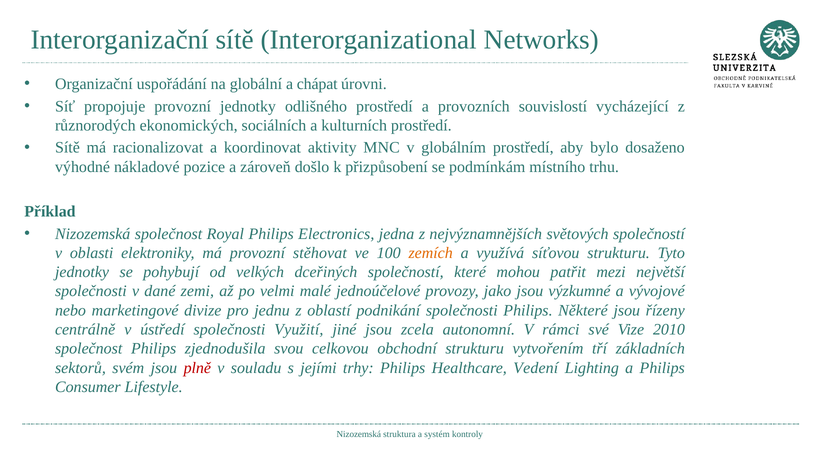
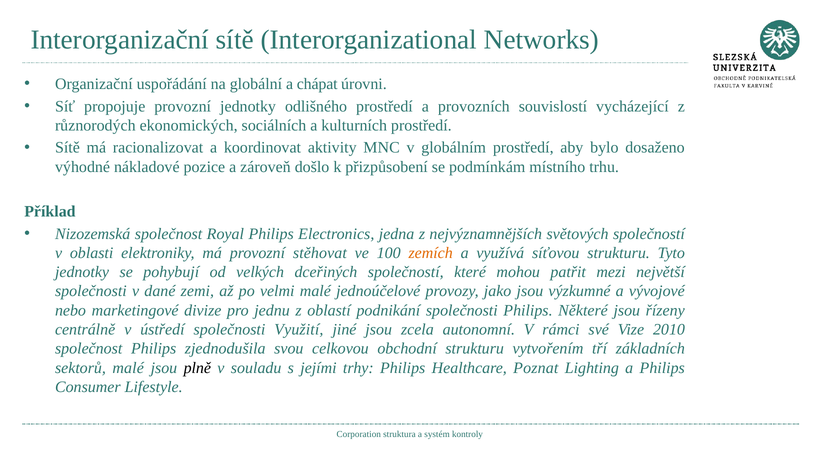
sektorů svém: svém -> malé (128, 368)
plně colour: red -> black (197, 368)
Vedení: Vedení -> Poznat (536, 368)
Nizozemská: Nizozemská -> Corporation (359, 435)
